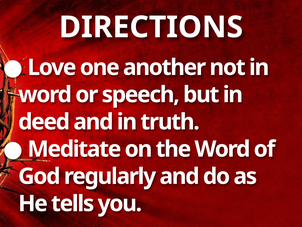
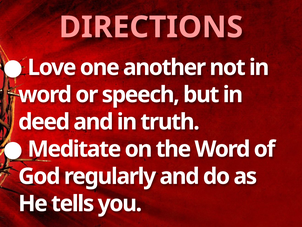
DIRECTIONS colour: white -> pink (151, 27)
